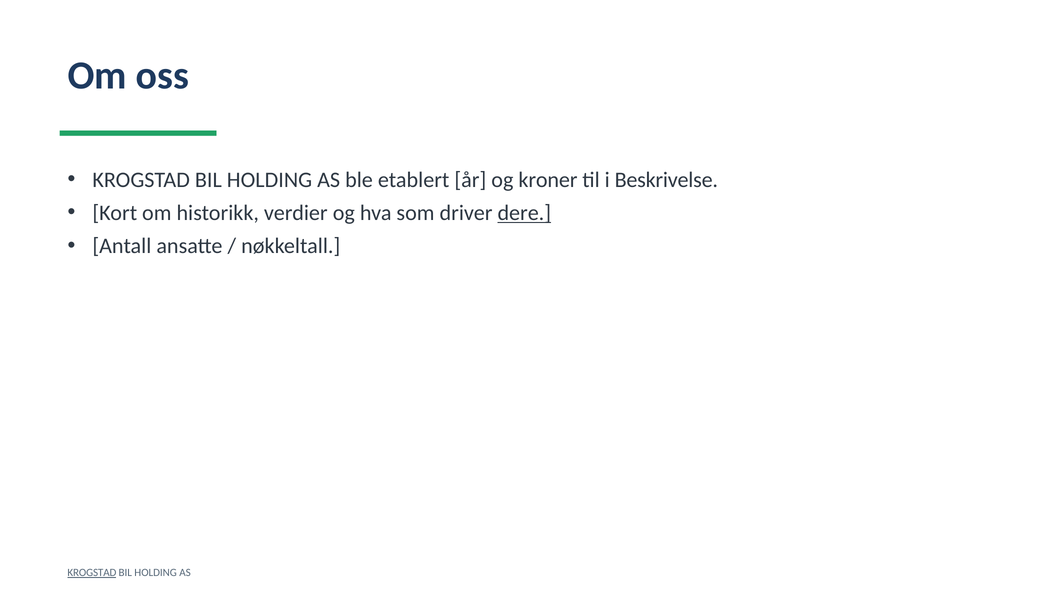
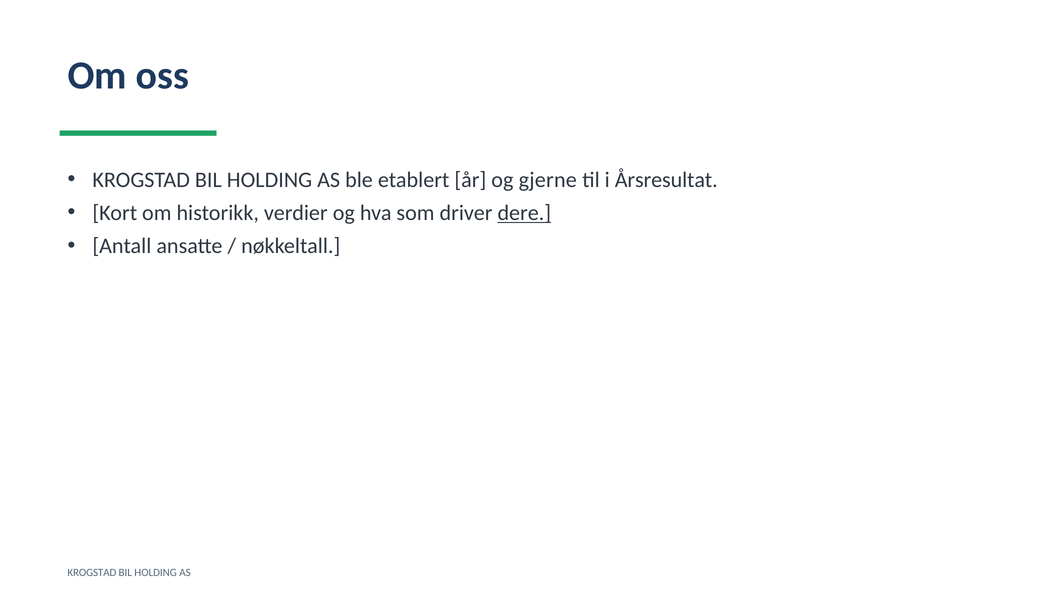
kroner: kroner -> gjerne (548, 180)
Beskrivelse: Beskrivelse -> Årsresultat (666, 180)
KROGSTAD underline: present -> none (92, 573)
